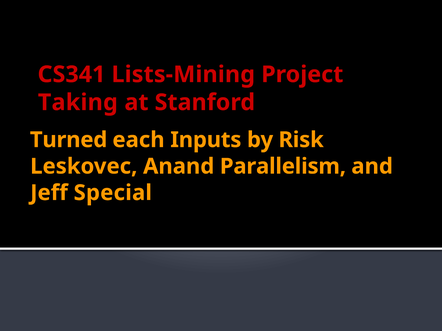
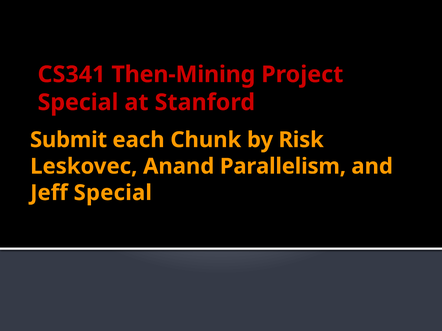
Lists-Mining: Lists-Mining -> Then-Mining (183, 75)
Taking: Taking -> Special (78, 103)
Turned: Turned -> Submit (69, 140)
Inputs: Inputs -> Chunk (206, 140)
